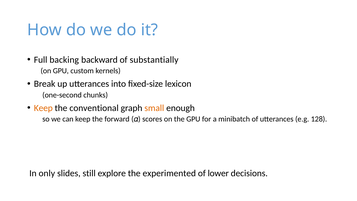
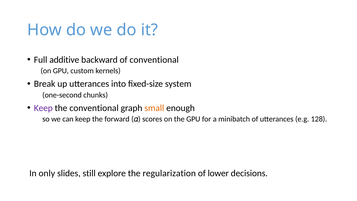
backing: backing -> additive (64, 60)
of substantially: substantially -> conventional (154, 60)
lexicon: lexicon -> system (178, 84)
Keep colour: orange -> purple (43, 108)
experimented: experimented -> regularization (169, 173)
